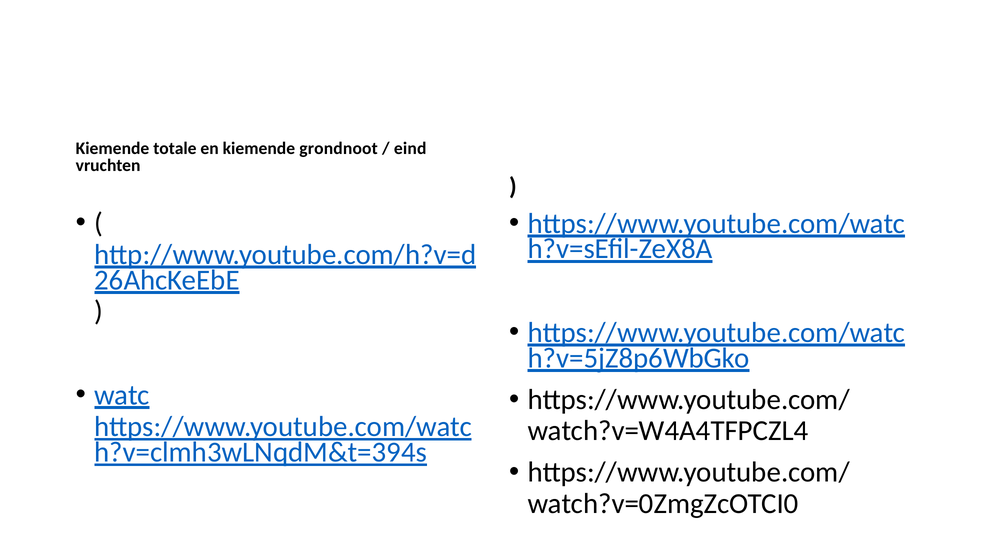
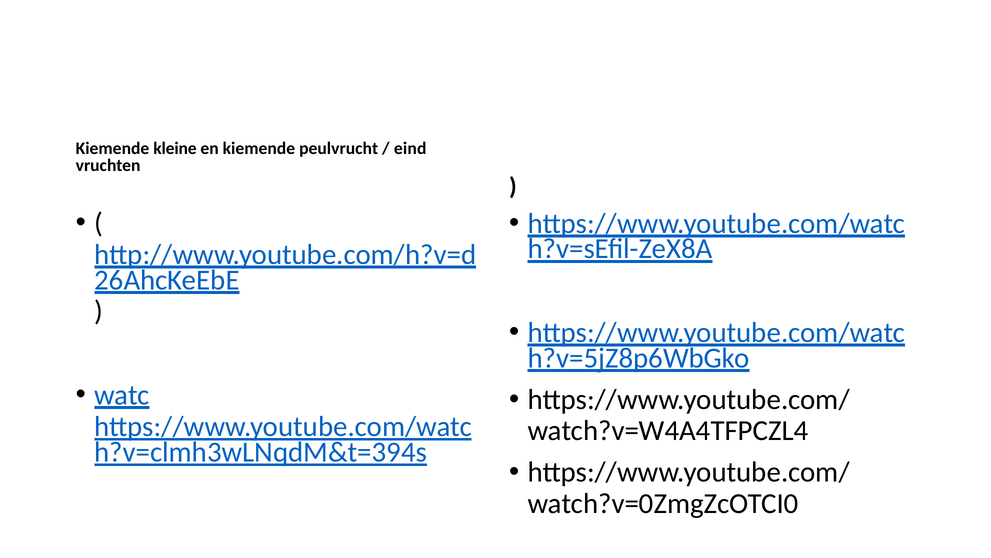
totale: totale -> kleine (175, 148)
grondnoot: grondnoot -> peulvrucht (339, 148)
